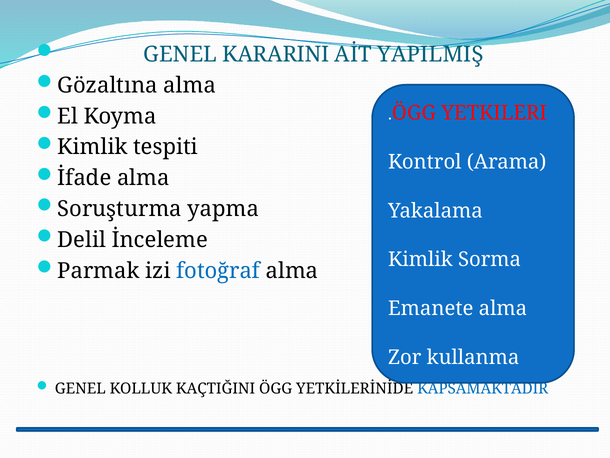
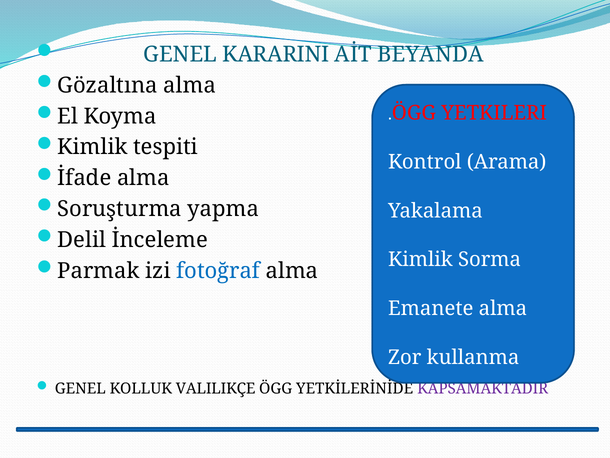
YAPILMIŞ: YAPILMIŞ -> BEYANDA (430, 54)
KAÇTIĞINI: KAÇTIĞINI -> VALILIKÇE (216, 388)
KAPSAMAKTADIR colour: blue -> purple (483, 388)
